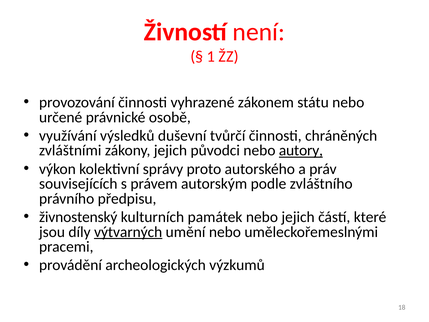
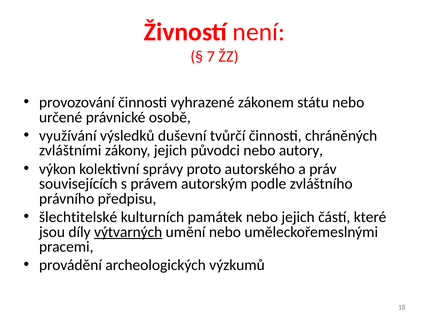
1: 1 -> 7 (211, 57)
autory underline: present -> none (301, 150)
živnostenský: živnostenský -> šlechtitelské (78, 217)
